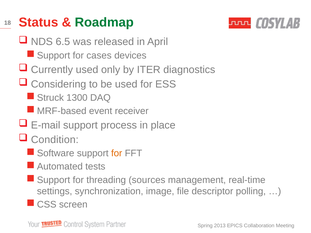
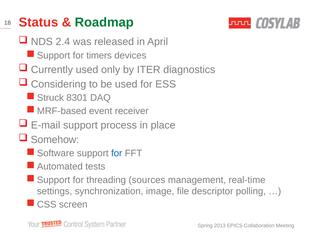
6.5: 6.5 -> 2.4 (63, 42)
cases: cases -> timers (99, 56)
1300: 1300 -> 8301 (77, 98)
Condition: Condition -> Somehow (55, 140)
for colour: orange -> blue (117, 154)
